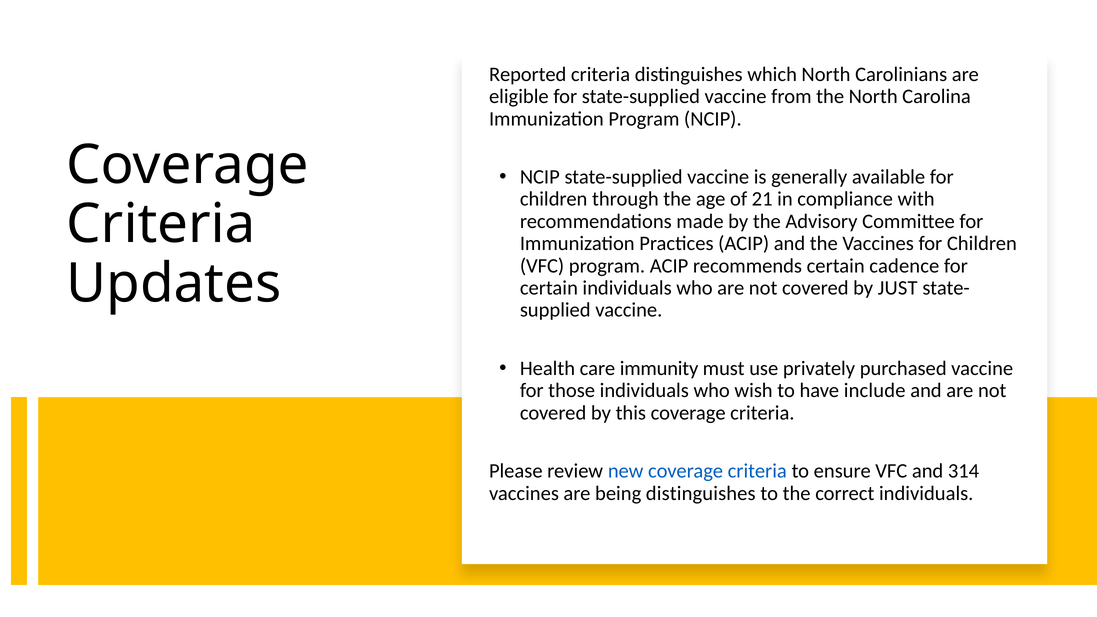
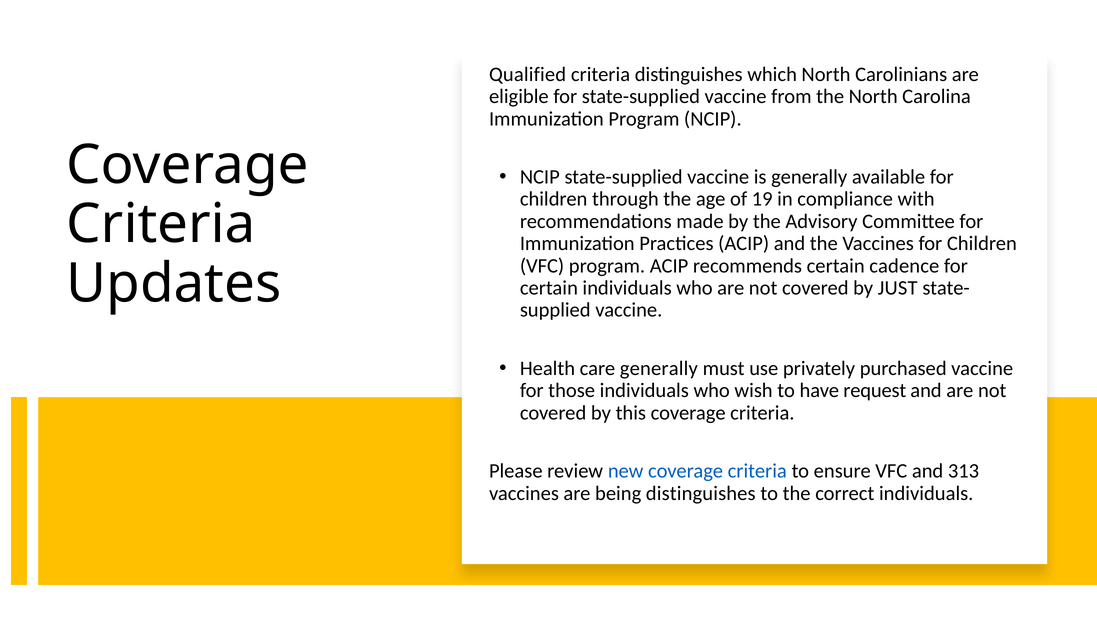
Reported: Reported -> Qualified (528, 74)
21: 21 -> 19 (762, 199)
care immunity: immunity -> generally (659, 368)
include: include -> request (875, 391)
314: 314 -> 313 (964, 471)
